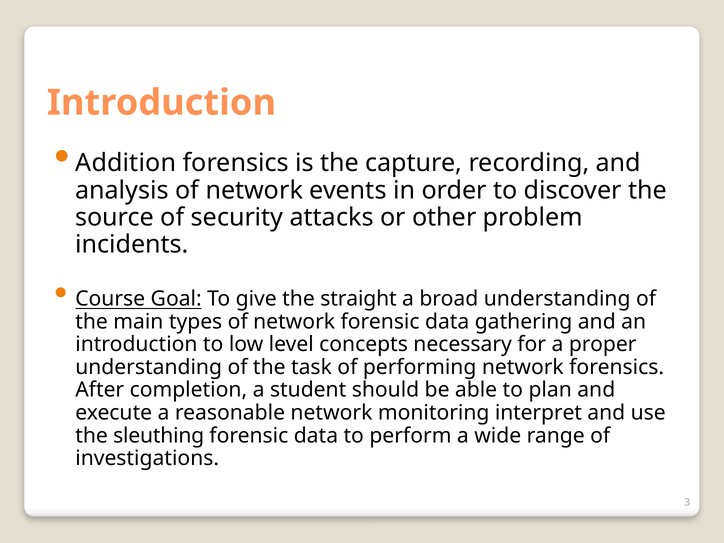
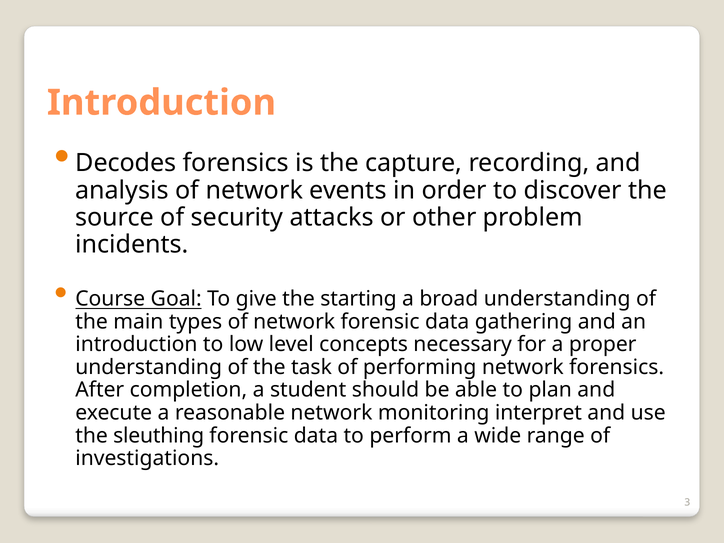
Addition: Addition -> Decodes (126, 163)
straight: straight -> starting (359, 299)
